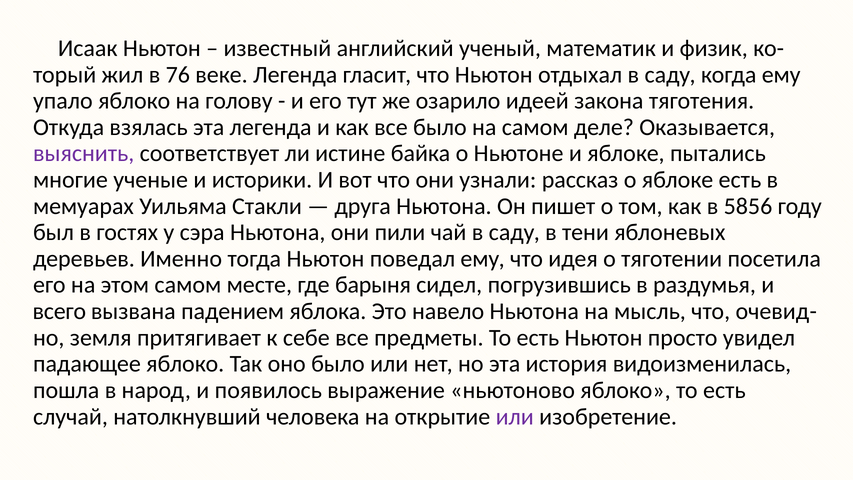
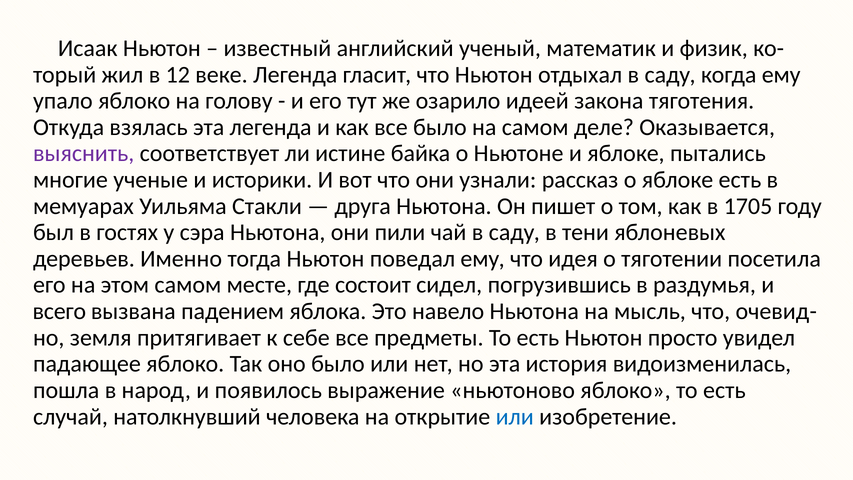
76: 76 -> 12 (178, 75)
5856: 5856 -> 1705 (748, 206)
барыня: барыня -> состоит (373, 285)
или colour: purple -> blue (515, 416)
